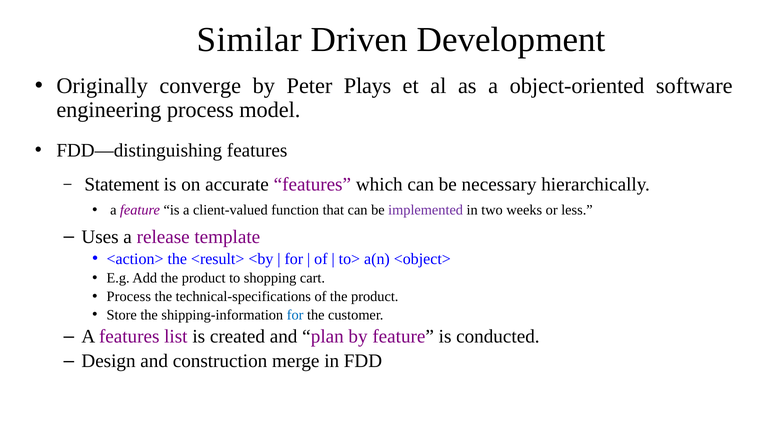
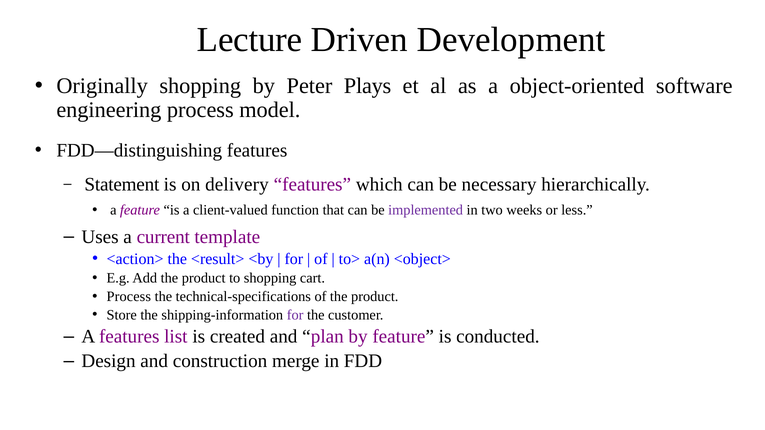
Similar: Similar -> Lecture (250, 39)
Originally converge: converge -> shopping (200, 86)
accurate: accurate -> delivery (237, 185)
release: release -> current (163, 237)
for colour: blue -> purple (295, 315)
